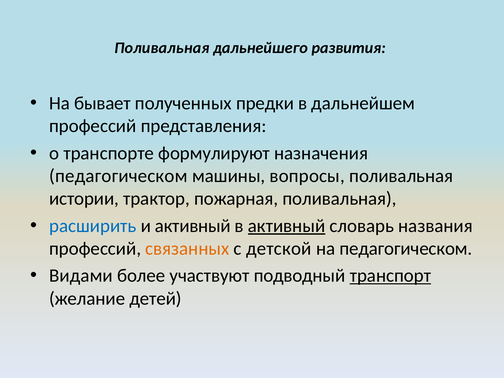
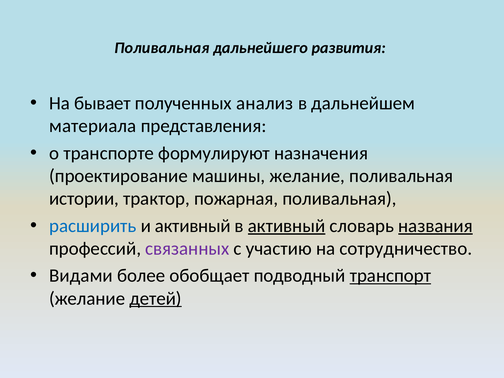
предки: предки -> анализ (265, 103)
профессий: профессий -> материала (93, 126)
педагогическом: педагогическом -> проектирование (119, 176)
машины вопросы: вопросы -> желание (307, 176)
названия underline: none -> present (435, 226)
связанных colour: orange -> purple (187, 249)
детской: детской -> участию (279, 249)
на педагогическом: педагогическом -> сотрудничество (406, 249)
участвуют: участвуют -> обобщает (210, 276)
детей underline: none -> present (156, 298)
